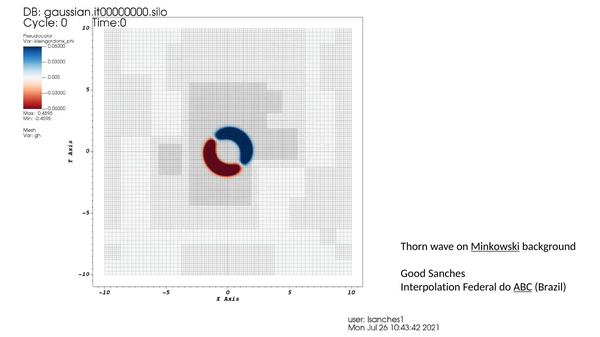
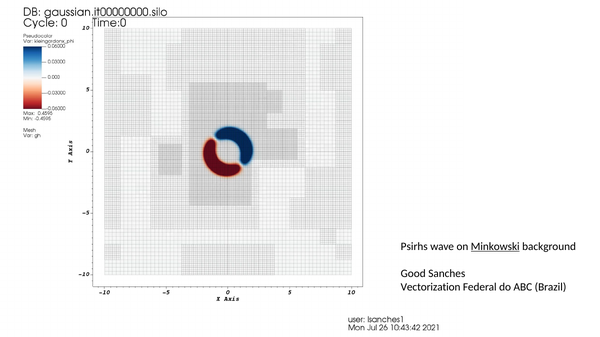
Thorn: Thorn -> Psirhs (414, 247)
Interpolation: Interpolation -> Vectorization (431, 287)
ABC underline: present -> none (523, 287)
